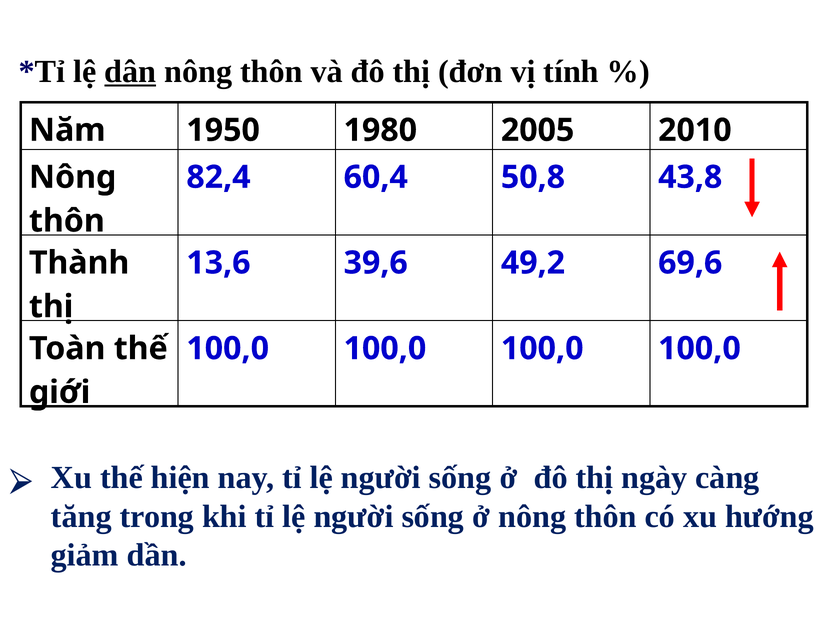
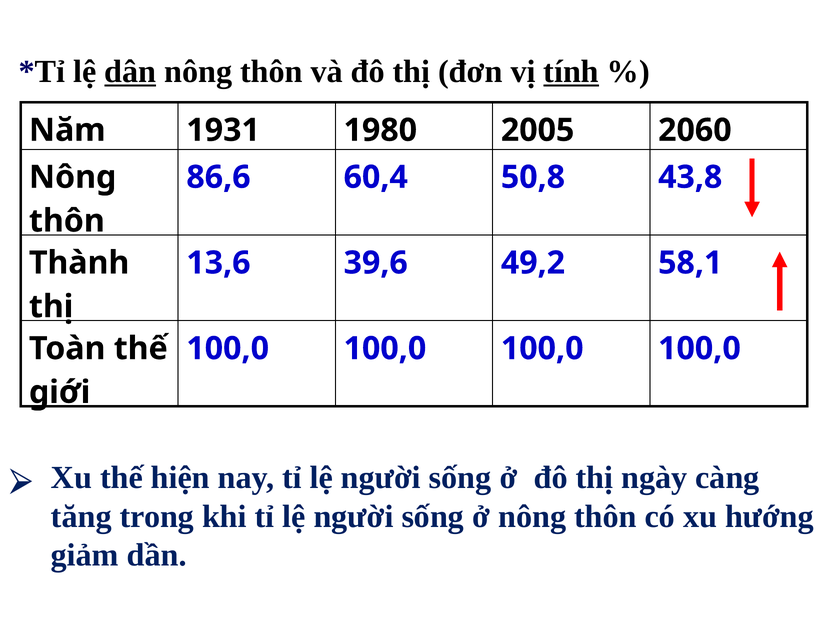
tính underline: none -> present (571, 72)
1950: 1950 -> 1931 (223, 130)
2010: 2010 -> 2060 (695, 130)
82,4: 82,4 -> 86,6 (218, 177)
69,6: 69,6 -> 58,1 (690, 263)
